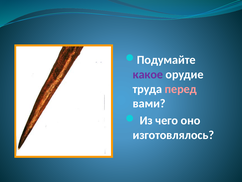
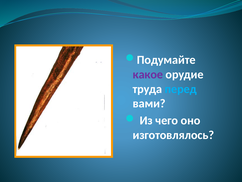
перед colour: pink -> light blue (181, 89)
